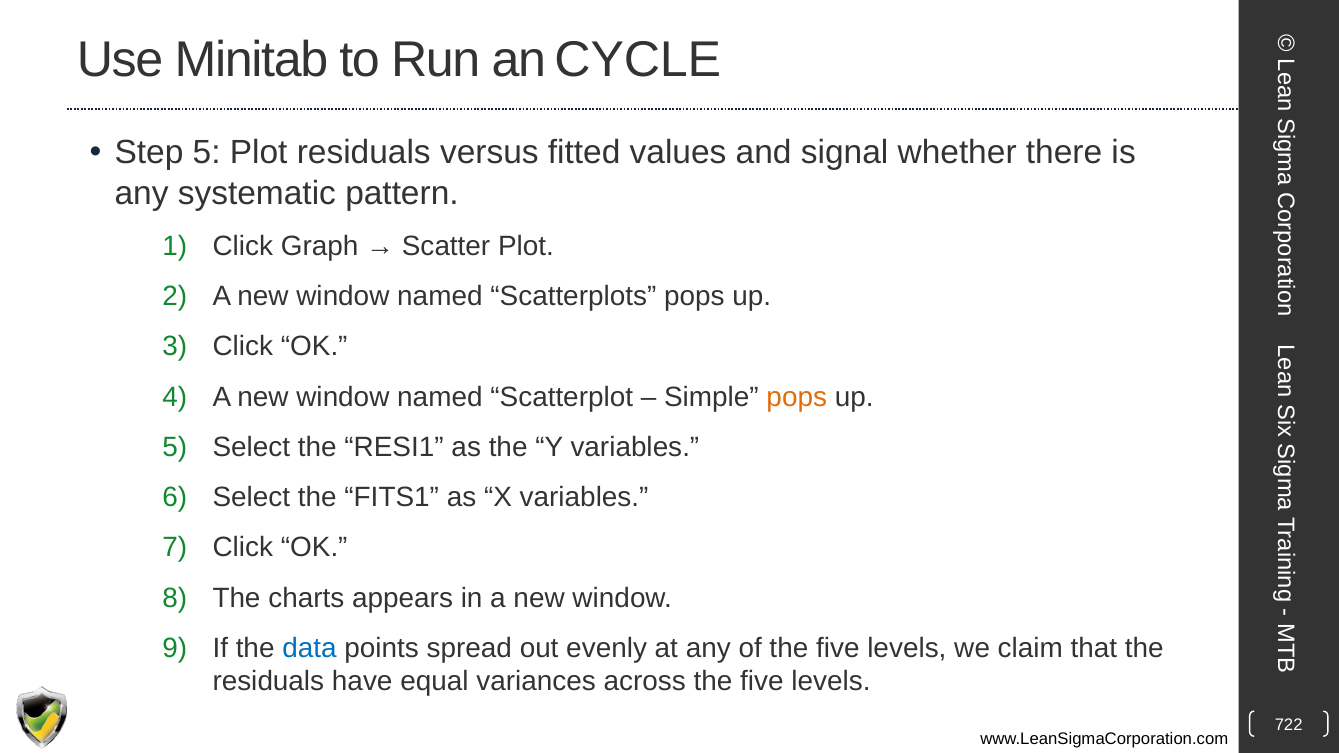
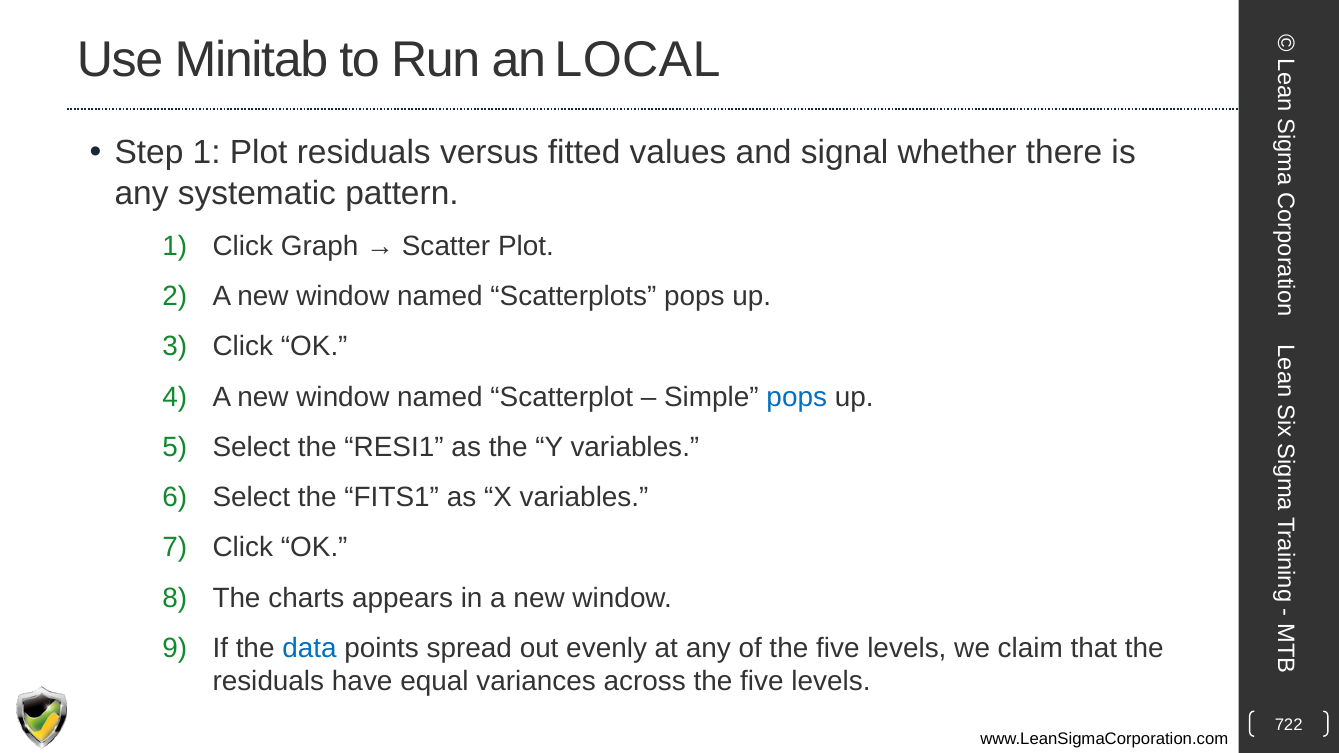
CYCLE: CYCLE -> LOCAL (637, 60)
Step 5: 5 -> 1 (207, 153)
pops colour: orange -> blue (797, 397)
